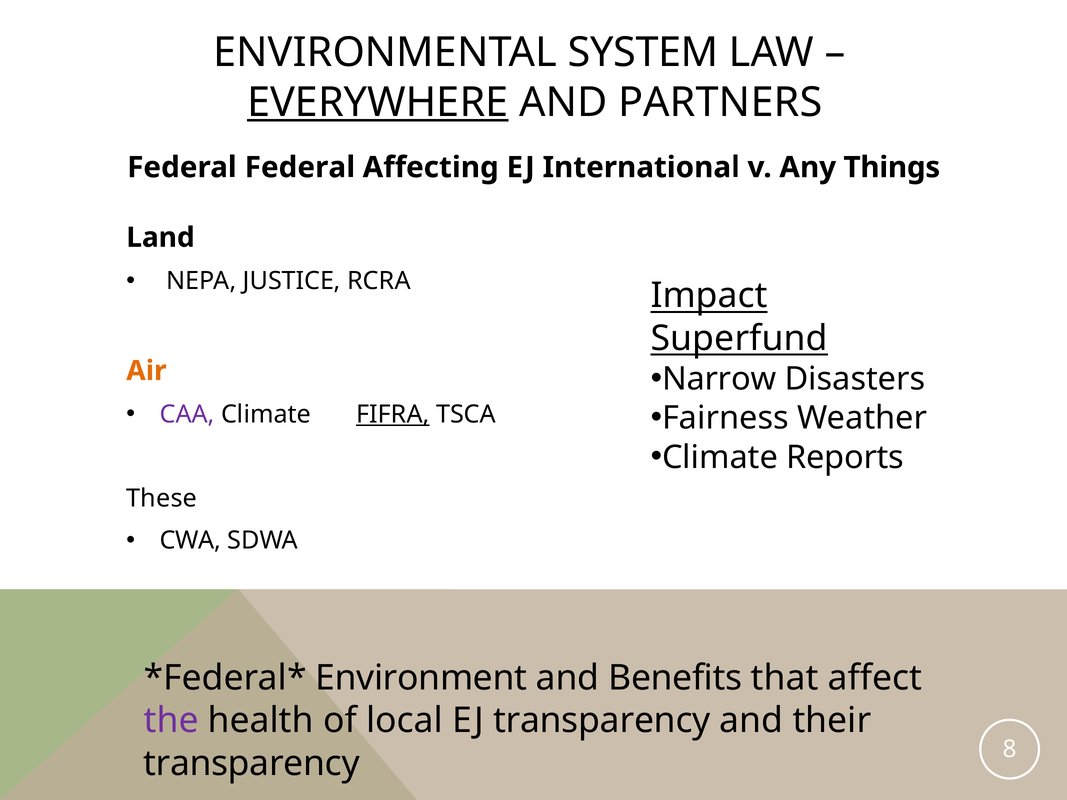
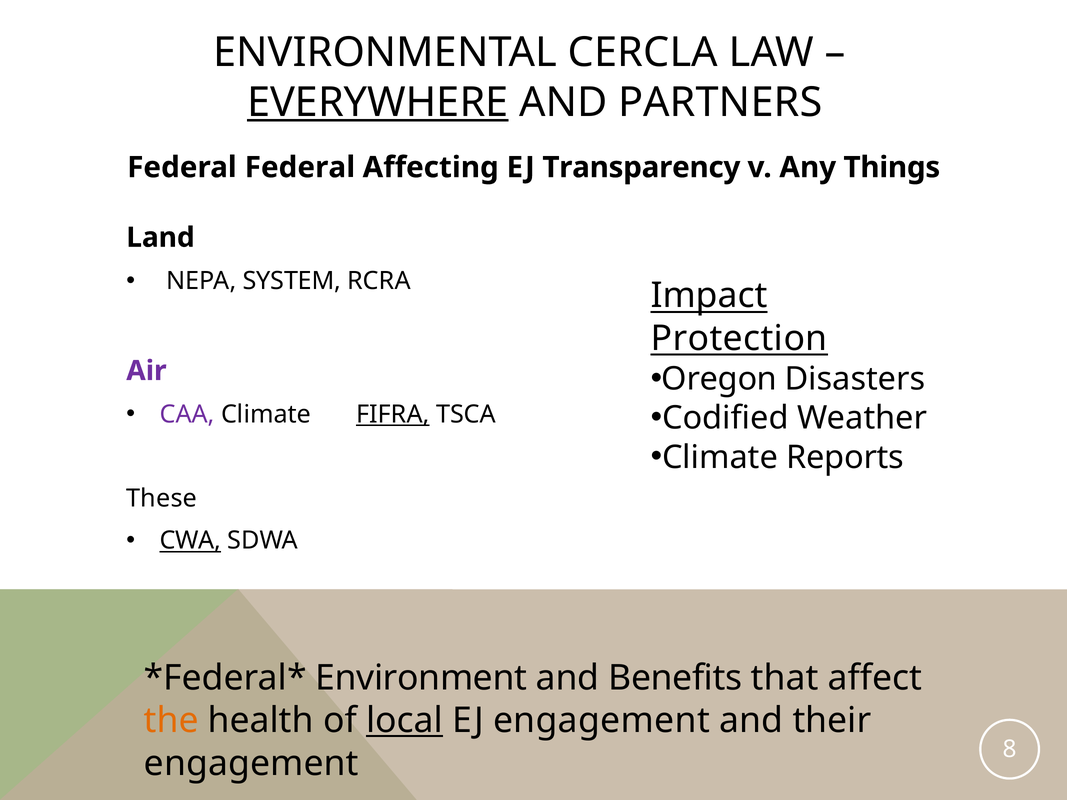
SYSTEM: SYSTEM -> CERCLA (643, 53)
International: International -> Transparency (641, 167)
JUSTICE: JUSTICE -> SYSTEM (292, 281)
Superfund: Superfund -> Protection (739, 339)
Narrow: Narrow -> Oregon (719, 379)
Air colour: orange -> purple (146, 371)
Fairness: Fairness -> Codified (725, 418)
CWA underline: none -> present (190, 541)
the colour: purple -> orange (171, 721)
local underline: none -> present (405, 721)
EJ transparency: transparency -> engagement (601, 721)
transparency: transparency -> engagement (251, 764)
